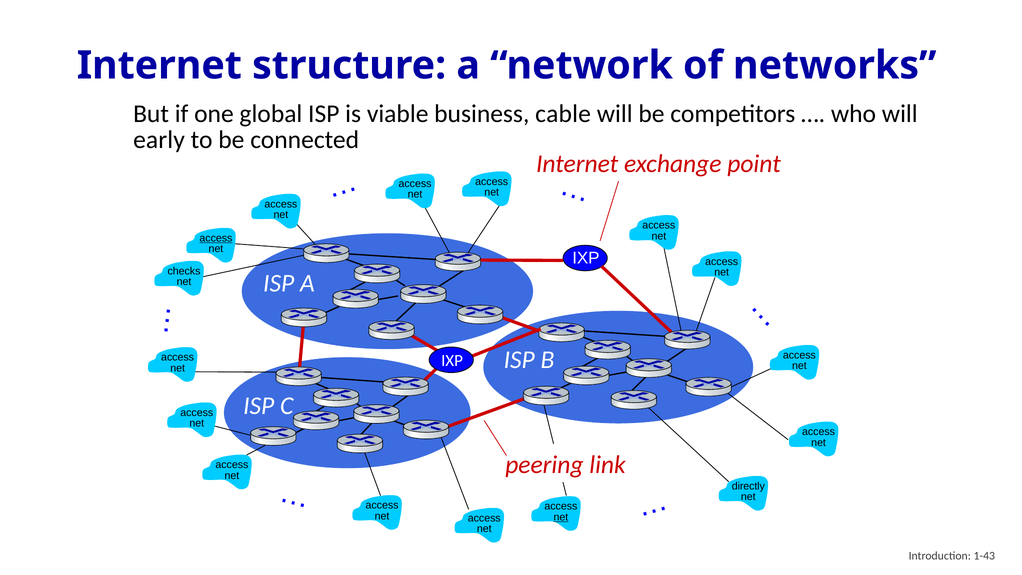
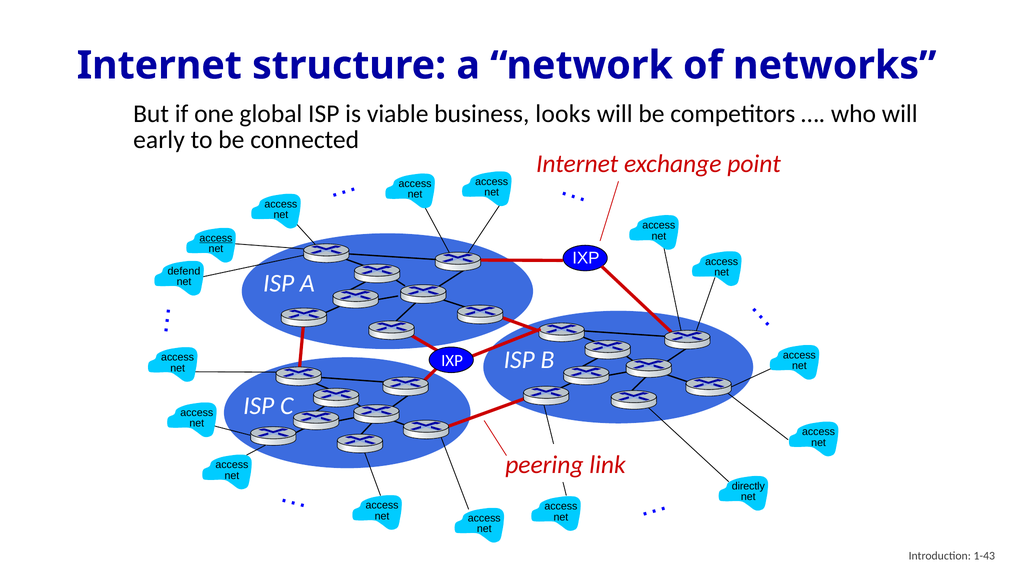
cable: cable -> looks (563, 114)
checks: checks -> defend (184, 271)
net underline: present -> none (561, 517)
